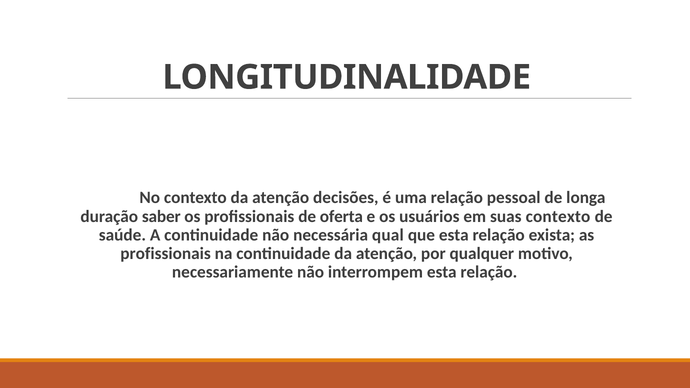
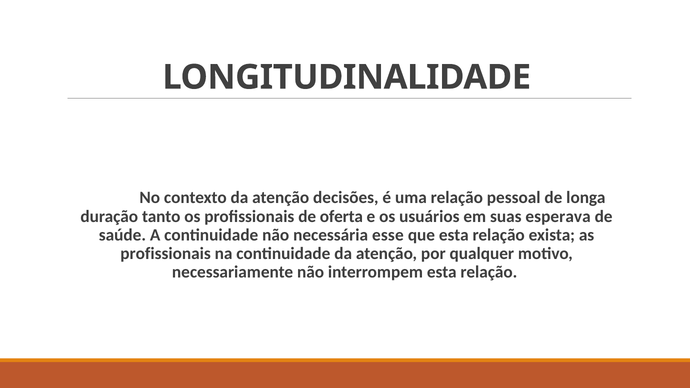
saber: saber -> tanto (161, 216)
suas contexto: contexto -> esperava (558, 216)
qual: qual -> esse (388, 235)
